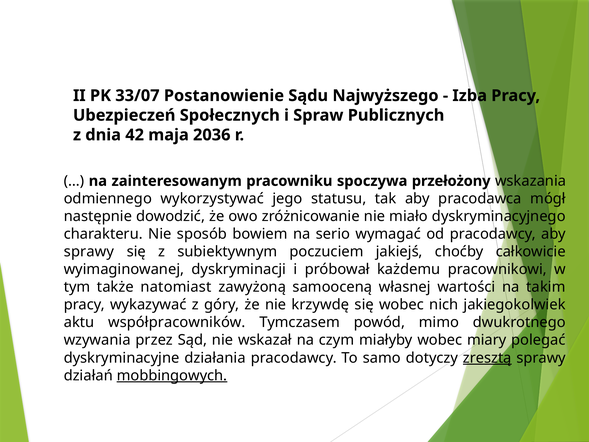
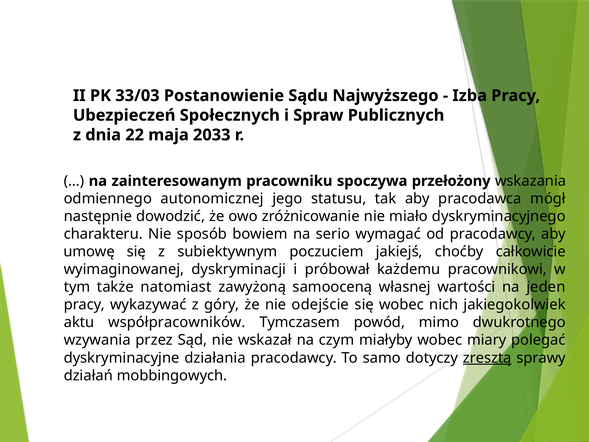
33/07: 33/07 -> 33/03 (137, 96)
42: 42 -> 22 (135, 135)
2036: 2036 -> 2033 (212, 135)
wykorzystywać: wykorzystywać -> autonomicznej (212, 199)
sprawy: sprawy -> umowę (89, 252)
takim: takim -> jeden (546, 287)
krzywdę: krzywdę -> odejście (320, 305)
mobbingowych underline: present -> none (172, 375)
